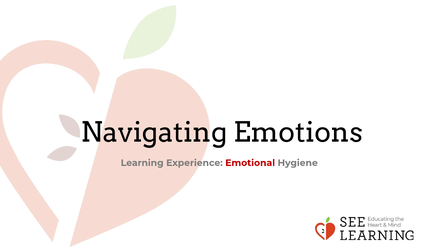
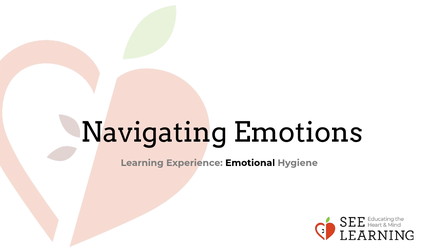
Emotional colour: red -> black (250, 163)
